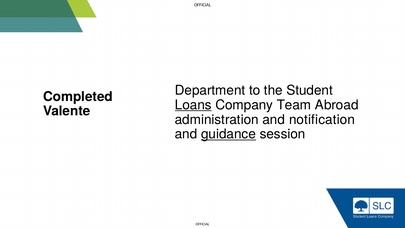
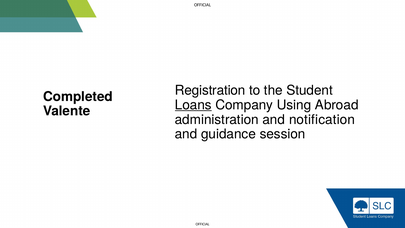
Department: Department -> Registration (210, 90)
Team: Team -> Using (294, 105)
guidance underline: present -> none (228, 134)
